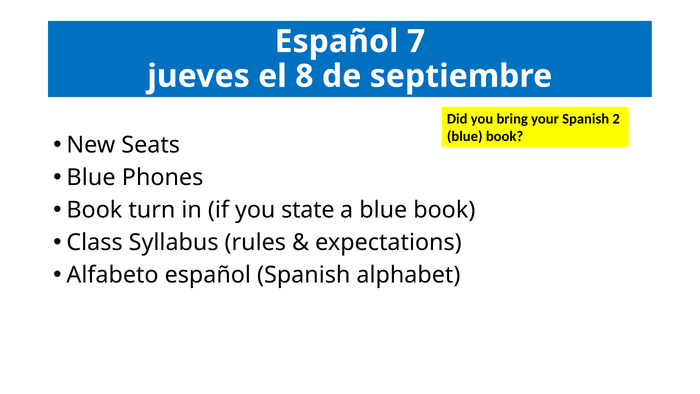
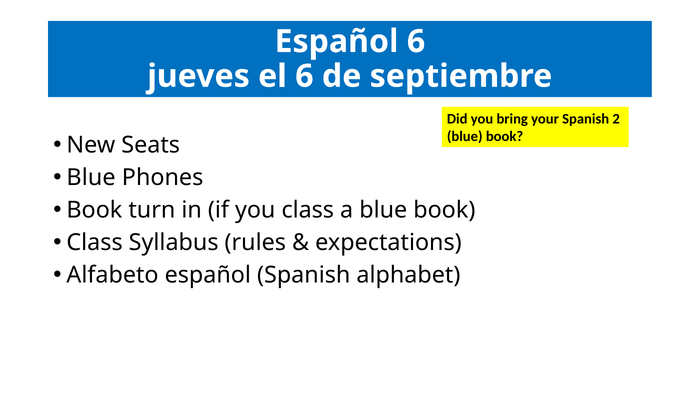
Español 7: 7 -> 6 (416, 41)
el 8: 8 -> 6 (304, 76)
you state: state -> class (308, 210)
